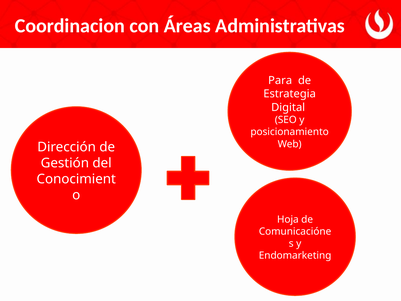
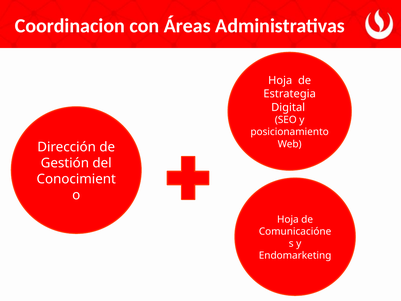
Para: Para -> Hoja (280, 81)
